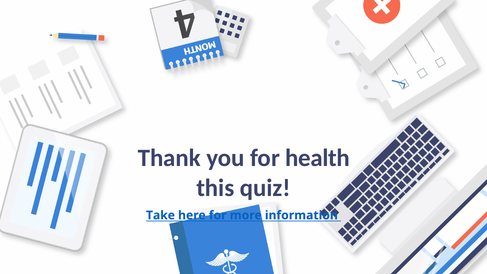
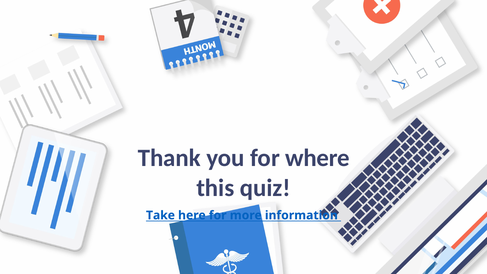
health: health -> where (317, 158)
